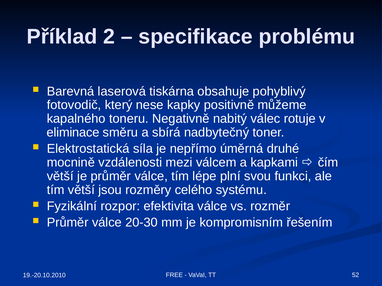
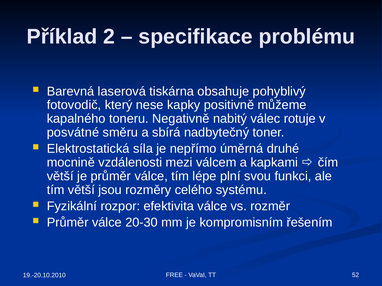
eliminace: eliminace -> posvátné (73, 133)
